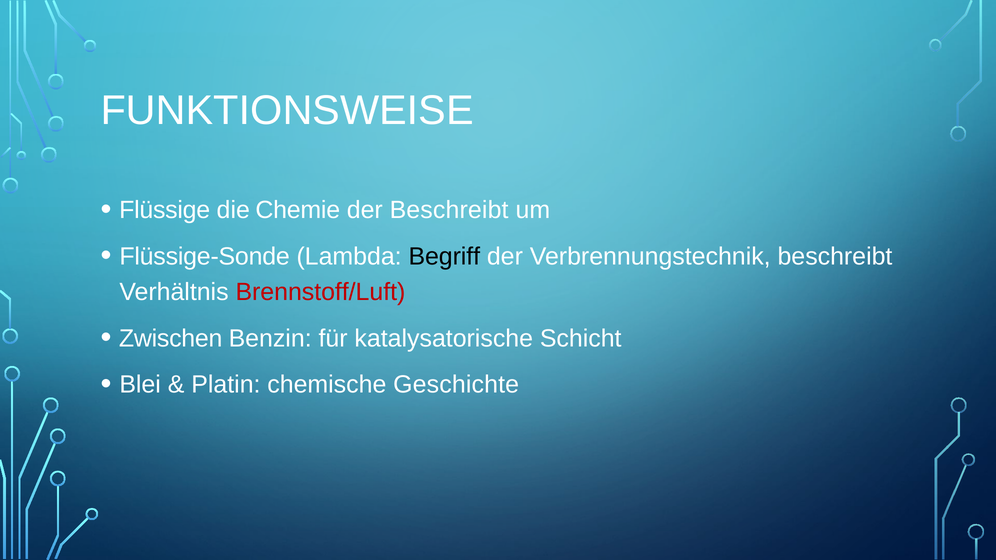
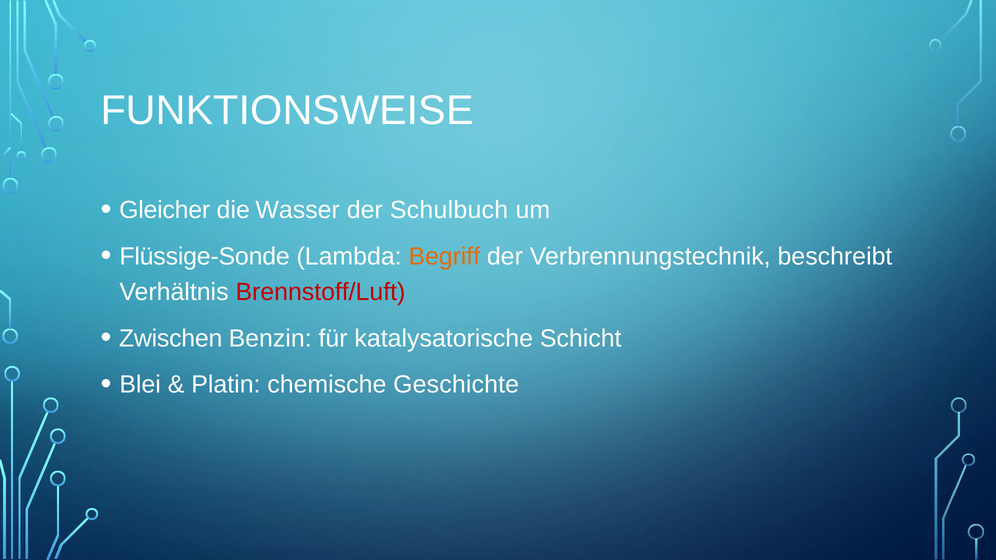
Flüssige: Flüssige -> Gleicher (165, 210)
Chemie: Chemie -> Wasser (298, 210)
der Beschreibt: Beschreibt -> Schulbuch (449, 210)
Begriff colour: black -> orange (444, 256)
